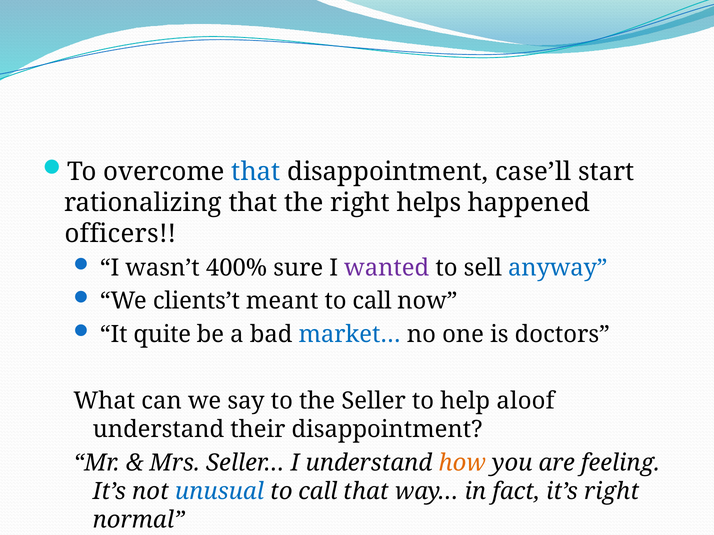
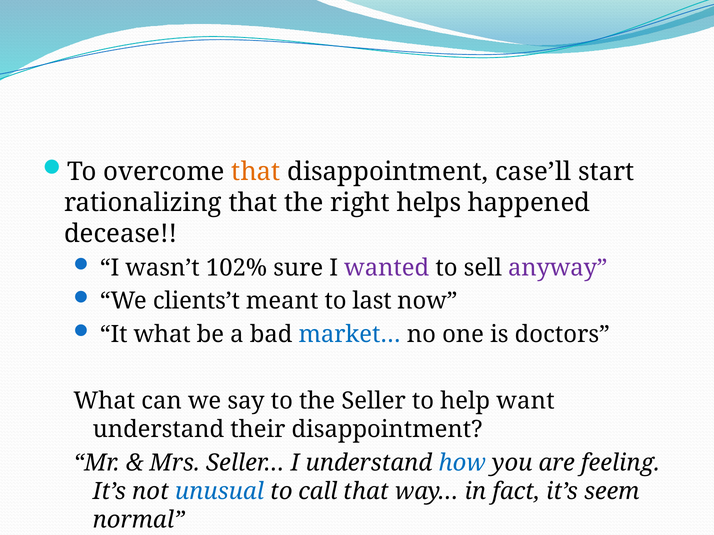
that colour: blue -> orange (256, 172)
officers: officers -> decease (121, 234)
400%: 400% -> 102% (237, 268)
anyway colour: blue -> purple (558, 268)
meant to call: call -> last (372, 301)
It quite: quite -> what (162, 335)
aloof: aloof -> want (525, 401)
how colour: orange -> blue (462, 463)
it’s right: right -> seem (612, 492)
